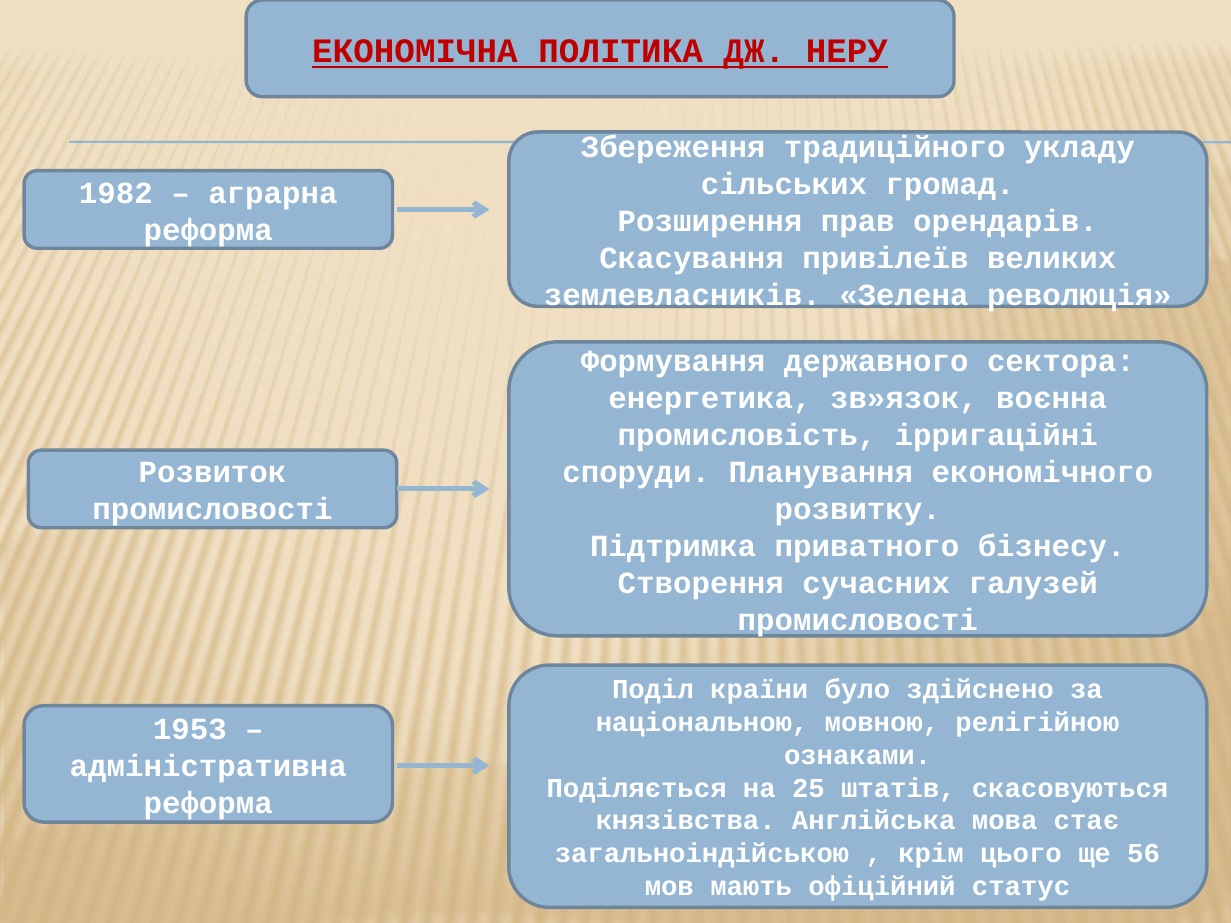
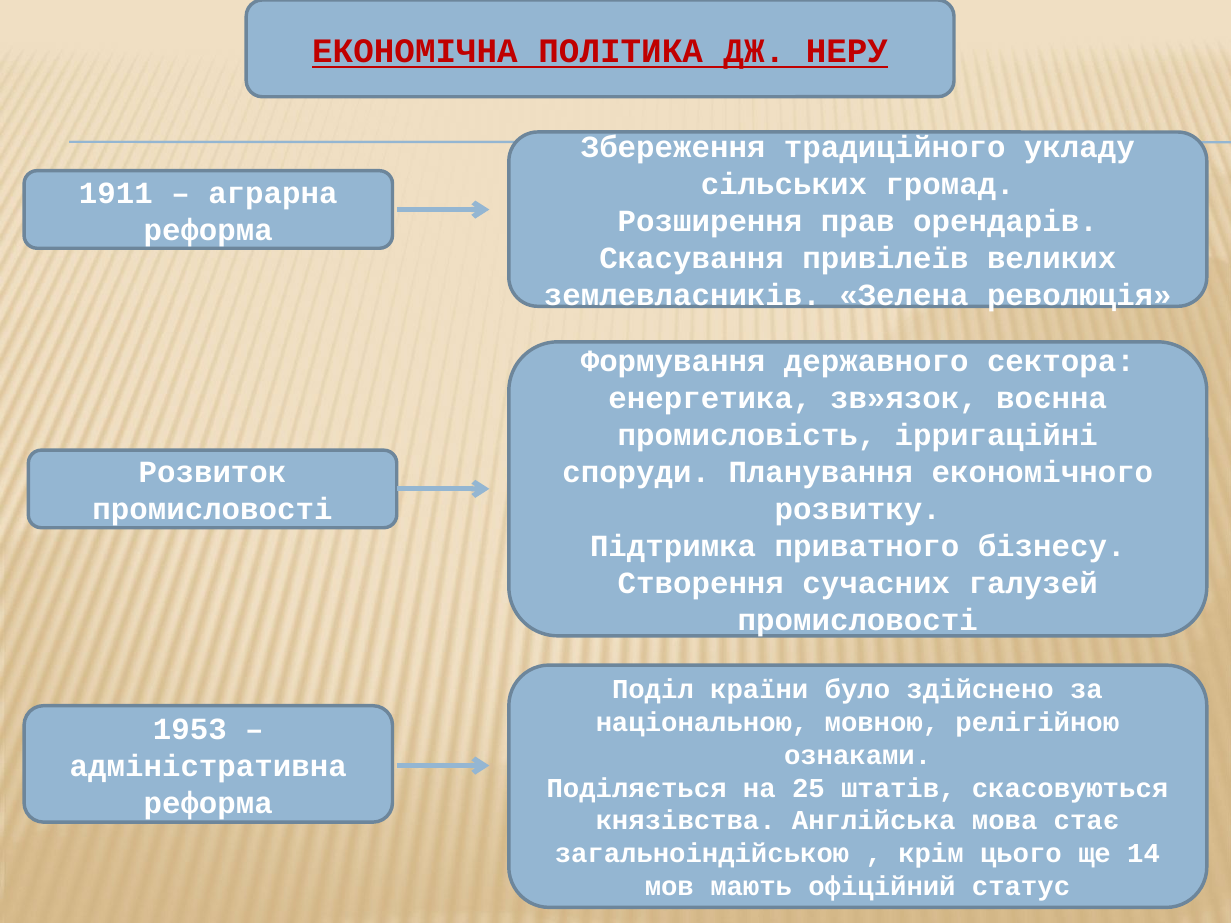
1982: 1982 -> 1911 (116, 193)
56: 56 -> 14 (1144, 854)
